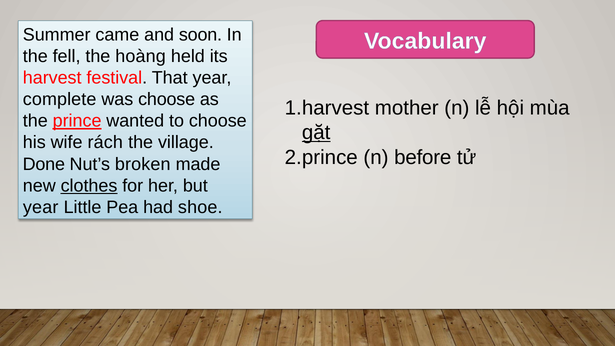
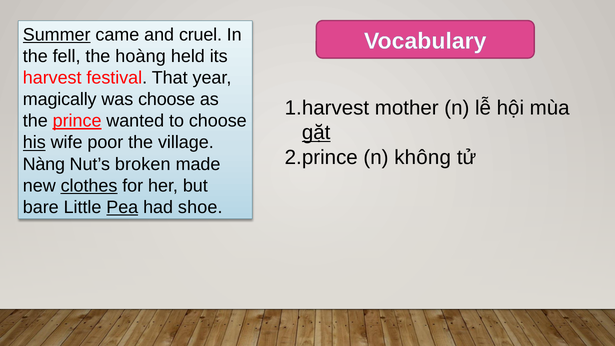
Summer underline: none -> present (57, 35)
soon: soon -> cruel (200, 35)
complete: complete -> magically (60, 99)
his underline: none -> present (34, 143)
rách: rách -> poor (105, 143)
before: before -> không (423, 157)
Done: Done -> Nàng (44, 164)
year: year -> bare (41, 207)
Pea underline: none -> present (122, 207)
